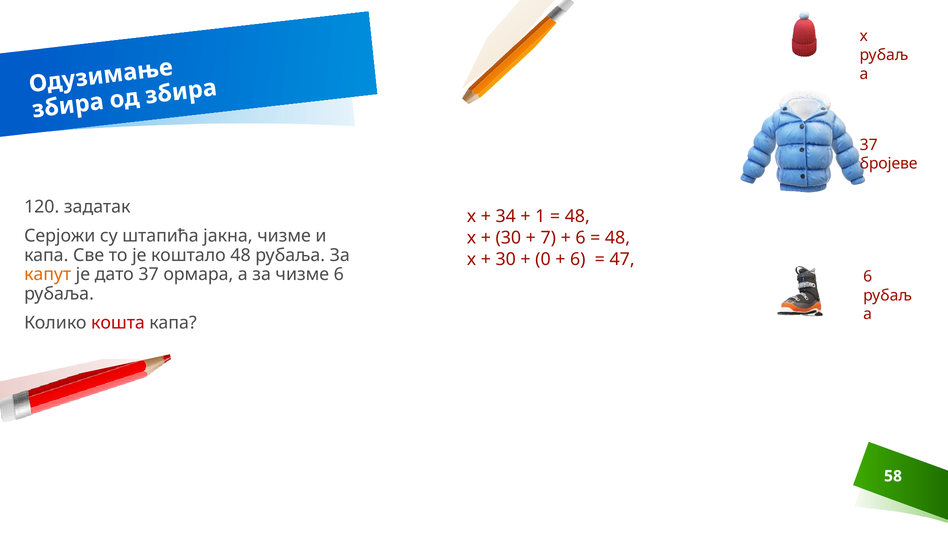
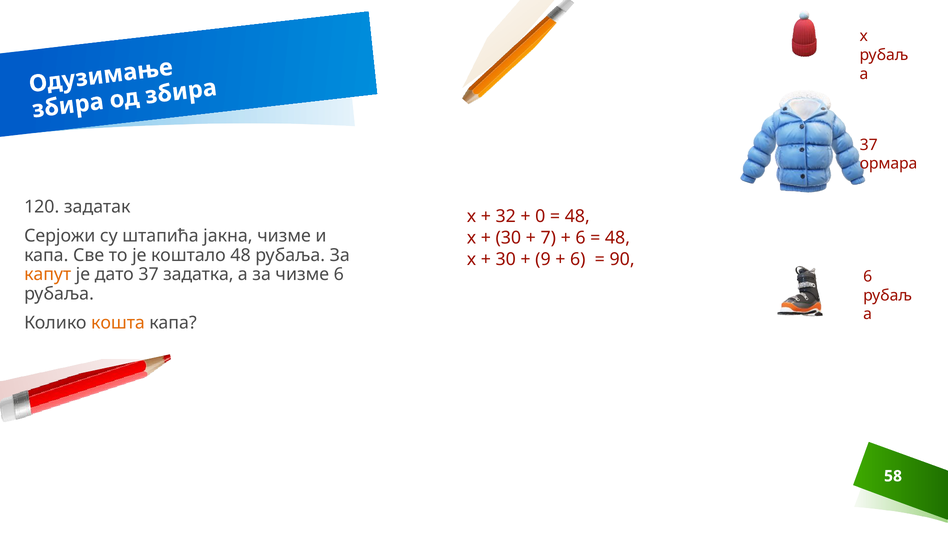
бројеве: бројеве -> ормара (888, 164)
34: 34 -> 32 (506, 217)
1: 1 -> 0 (540, 217)
0: 0 -> 9 (543, 259)
47: 47 -> 90 (622, 259)
ормара: ормара -> задатка (198, 275)
кошта colour: red -> orange (118, 323)
